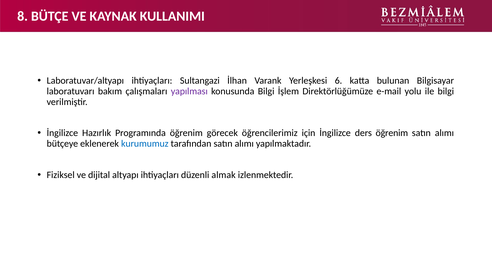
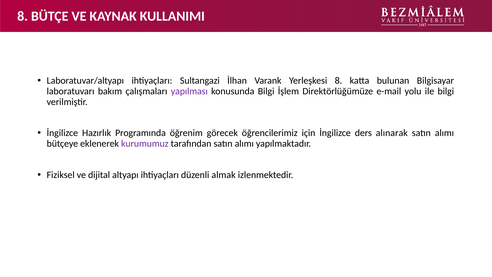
Yerleşkesi 6: 6 -> 8 (338, 81)
ders öğrenim: öğrenim -> alınarak (392, 133)
kurumumuz colour: blue -> purple (145, 143)
